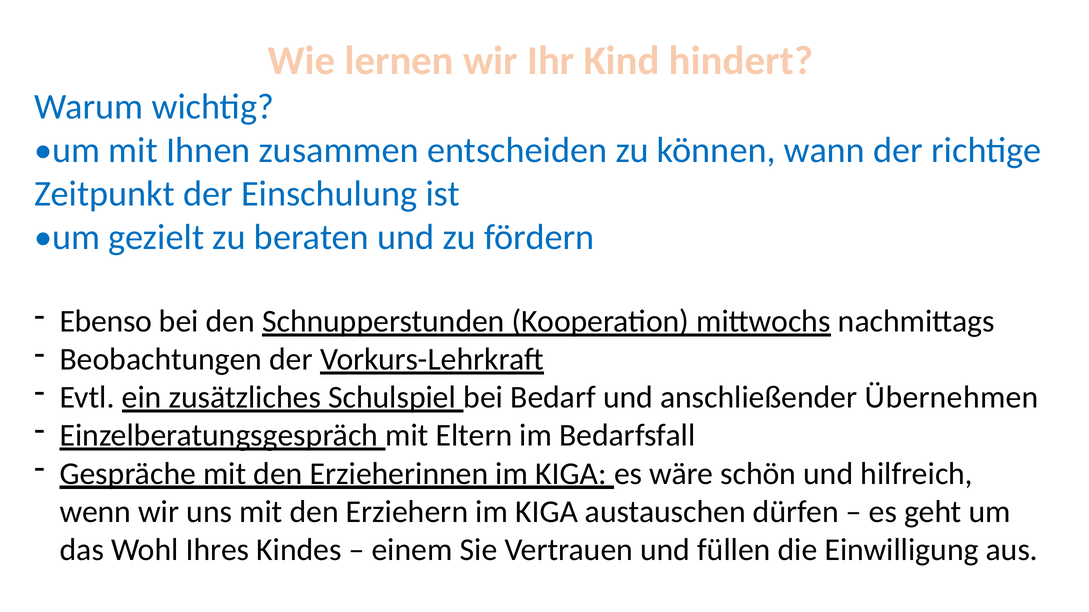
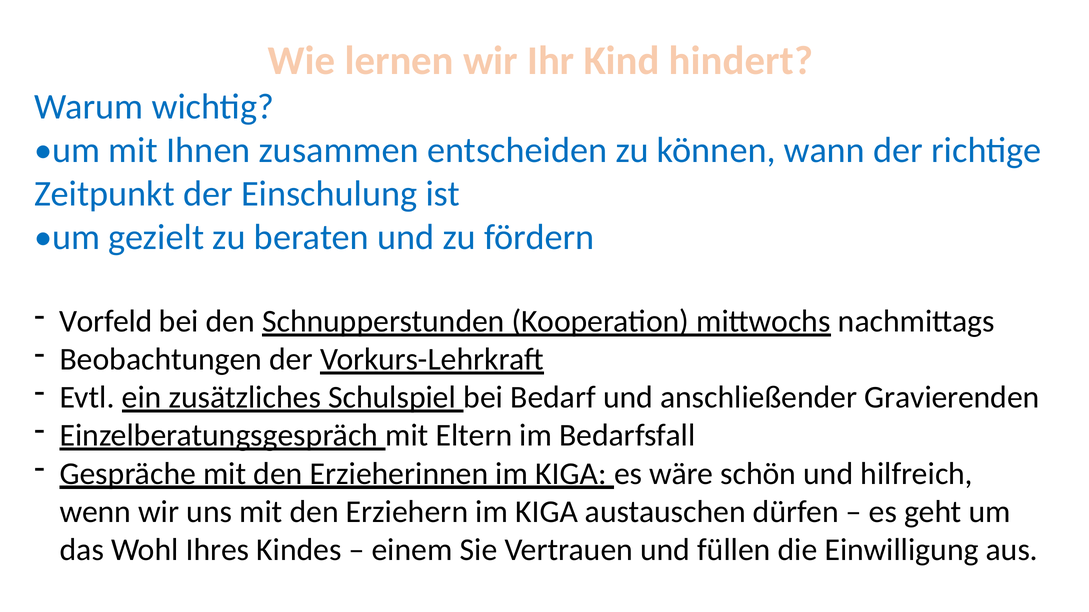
Ebenso: Ebenso -> Vorfeld (106, 321)
Übernehmen: Übernehmen -> Gravierenden (952, 398)
